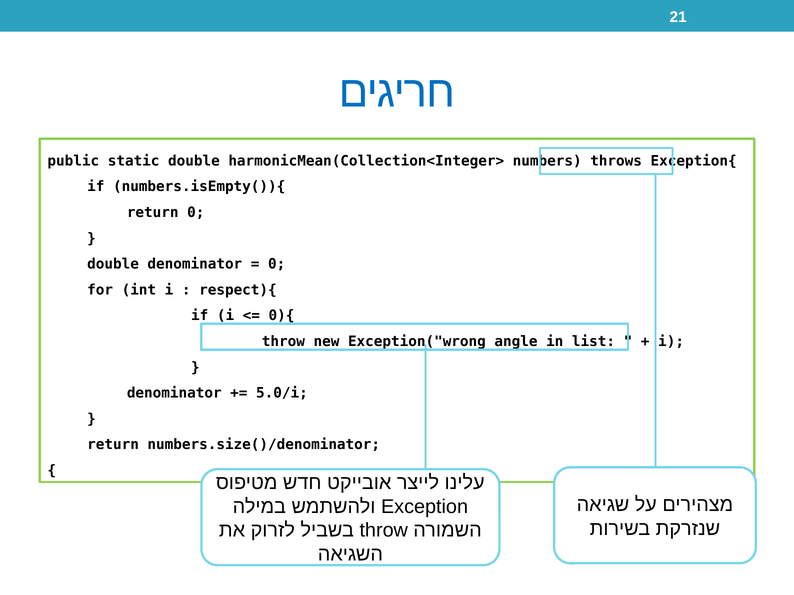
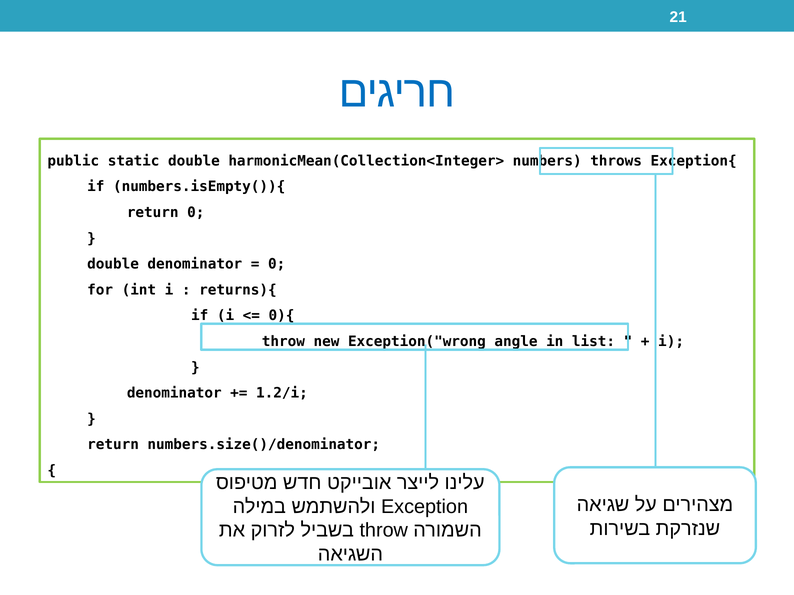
respect){: respect){ -> returns){ (238, 290)
5.0/i: 5.0/i -> 1.2/i (282, 393)
